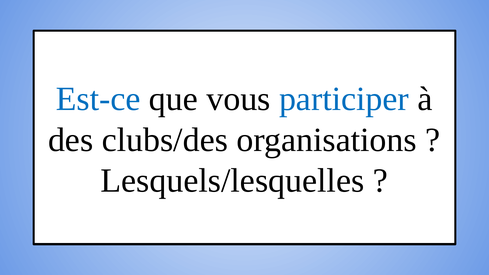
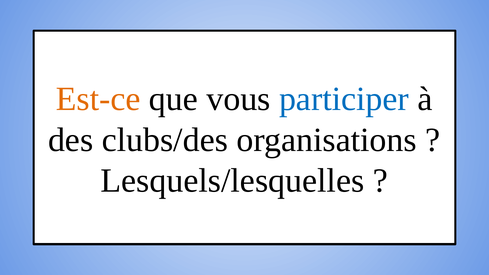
Est-ce colour: blue -> orange (98, 99)
